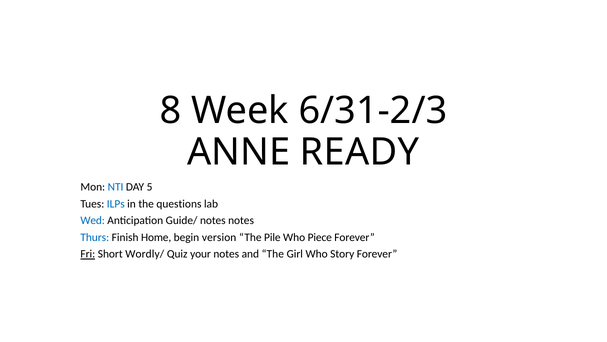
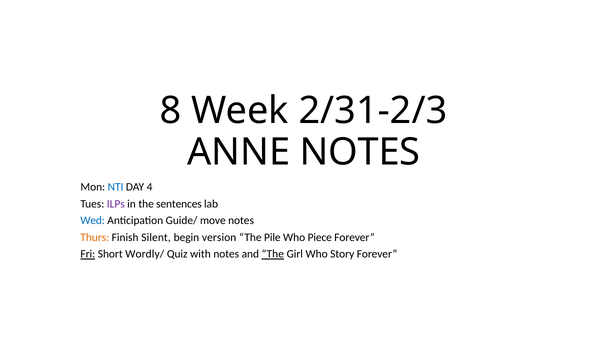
6/31-2/3: 6/31-2/3 -> 2/31-2/3 (373, 111)
ANNE READY: READY -> NOTES (360, 152)
5: 5 -> 4 (150, 187)
ILPs colour: blue -> purple (116, 203)
questions: questions -> sentences (179, 203)
Guide/ notes: notes -> move (213, 220)
Thurs colour: blue -> orange (95, 237)
Home: Home -> Silent (156, 237)
your: your -> with (200, 254)
The underline: none -> present (273, 254)
